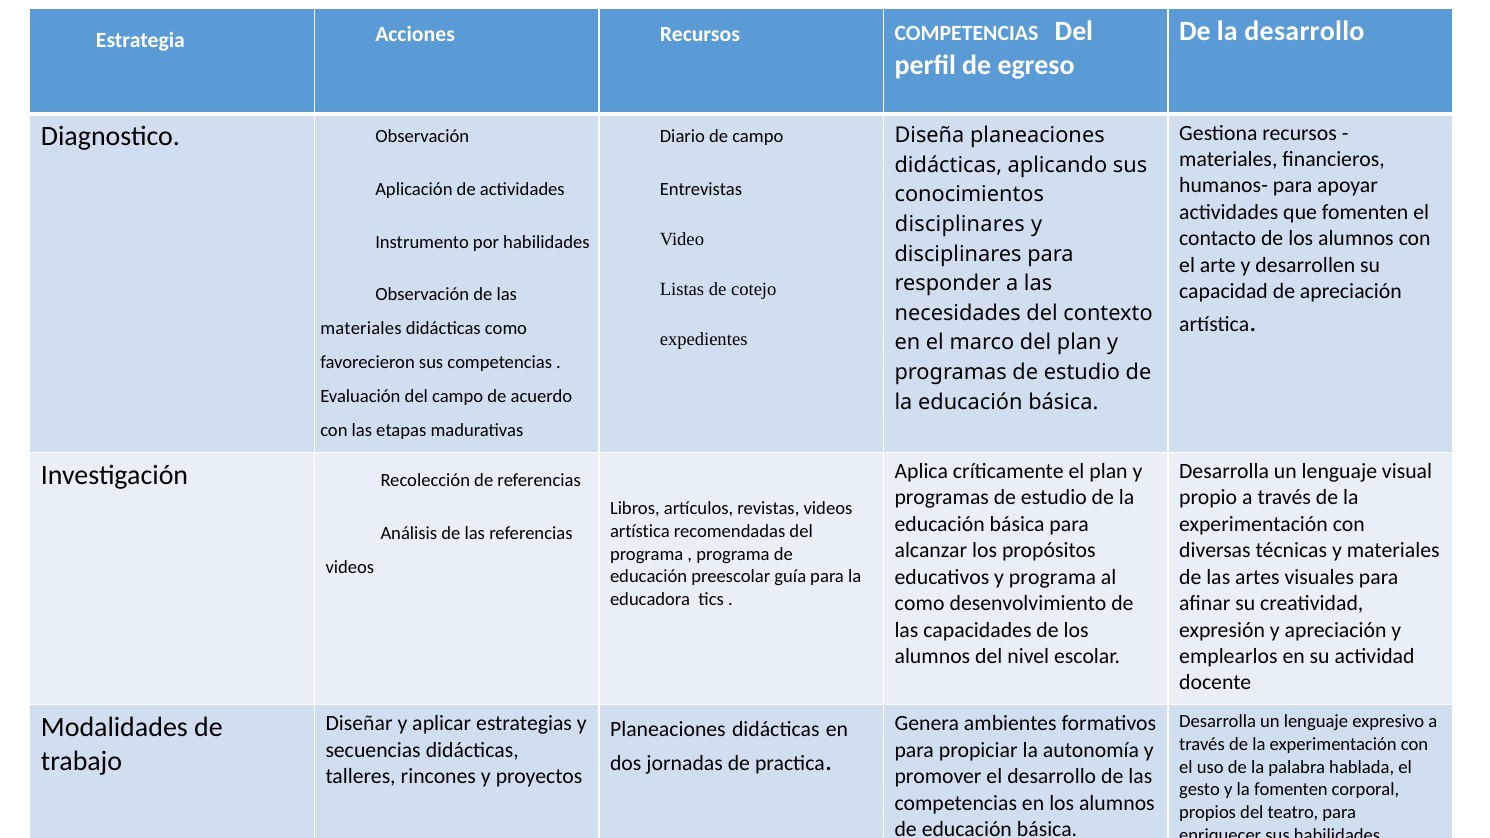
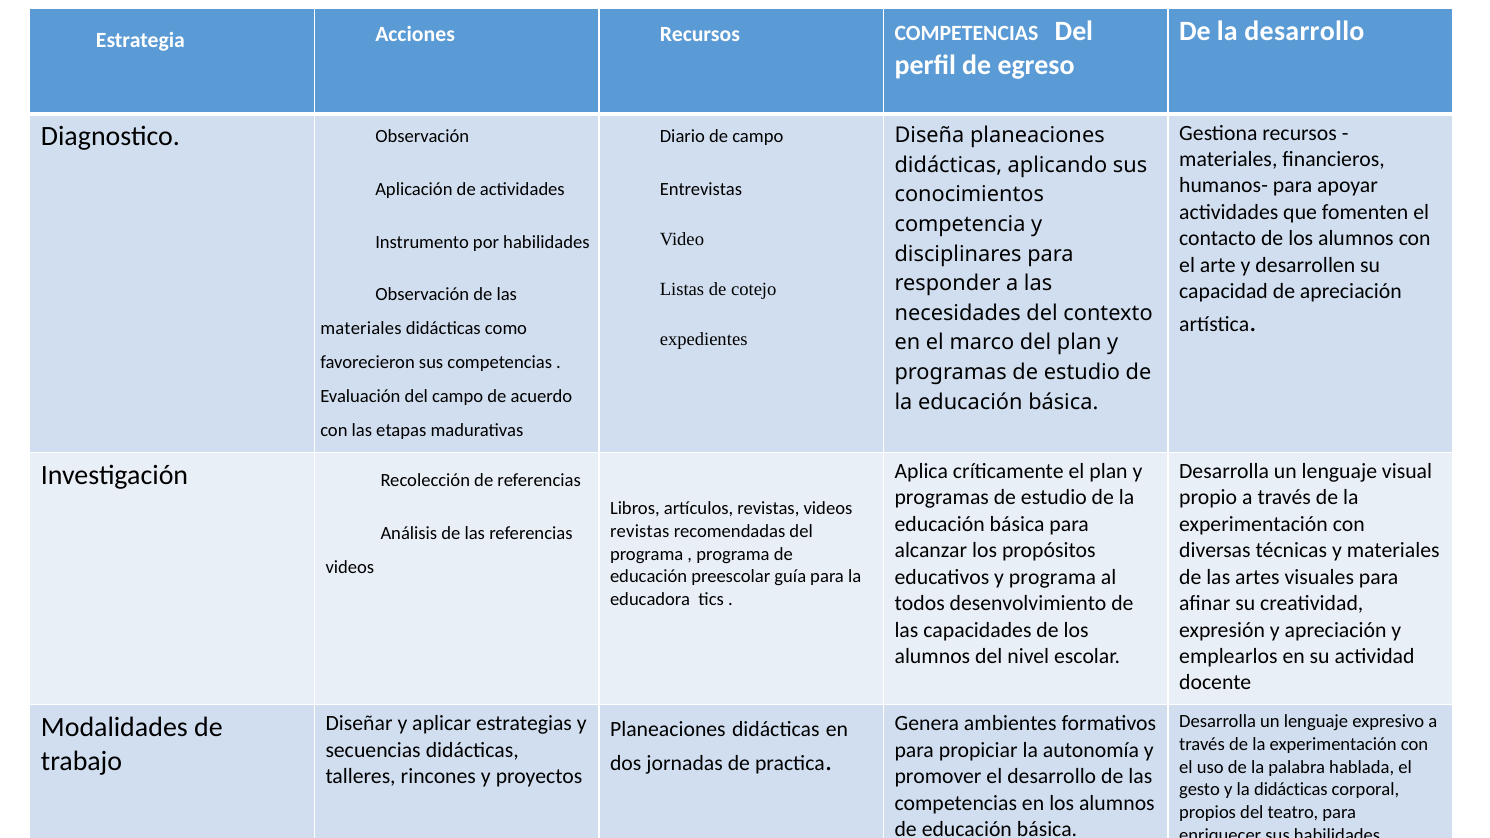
disciplinares: disciplinares -> competencia (960, 224)
artística: artística -> revistas (640, 531)
como: como -> todos (920, 604)
la fomenten: fomenten -> didácticas (1291, 790)
